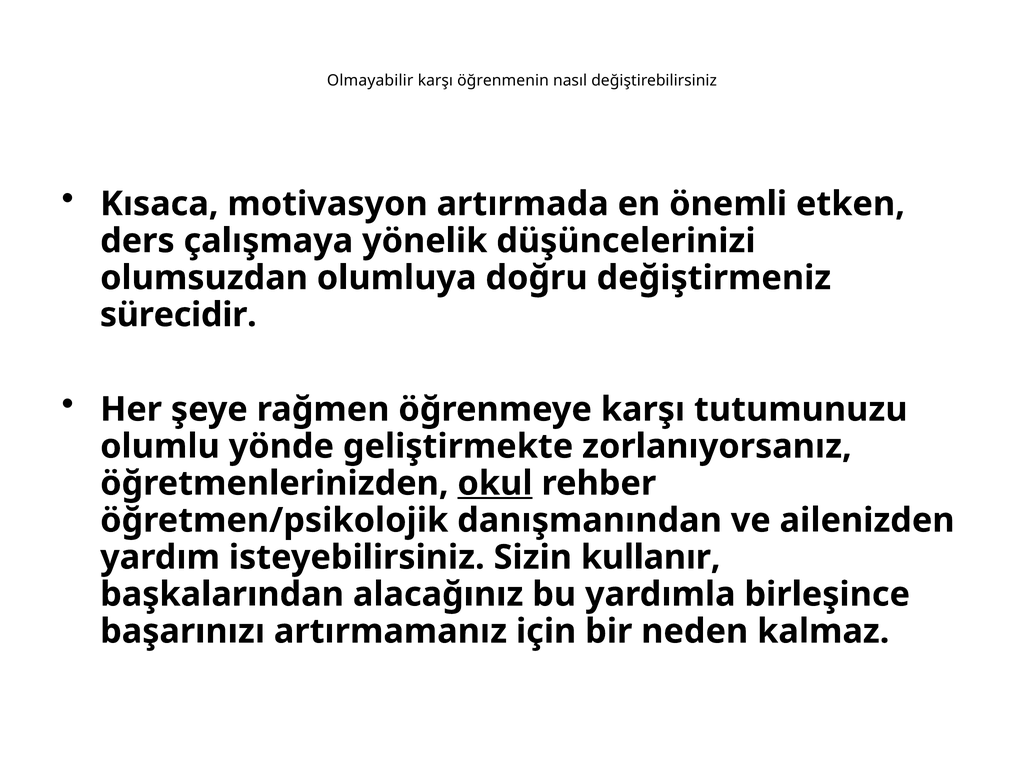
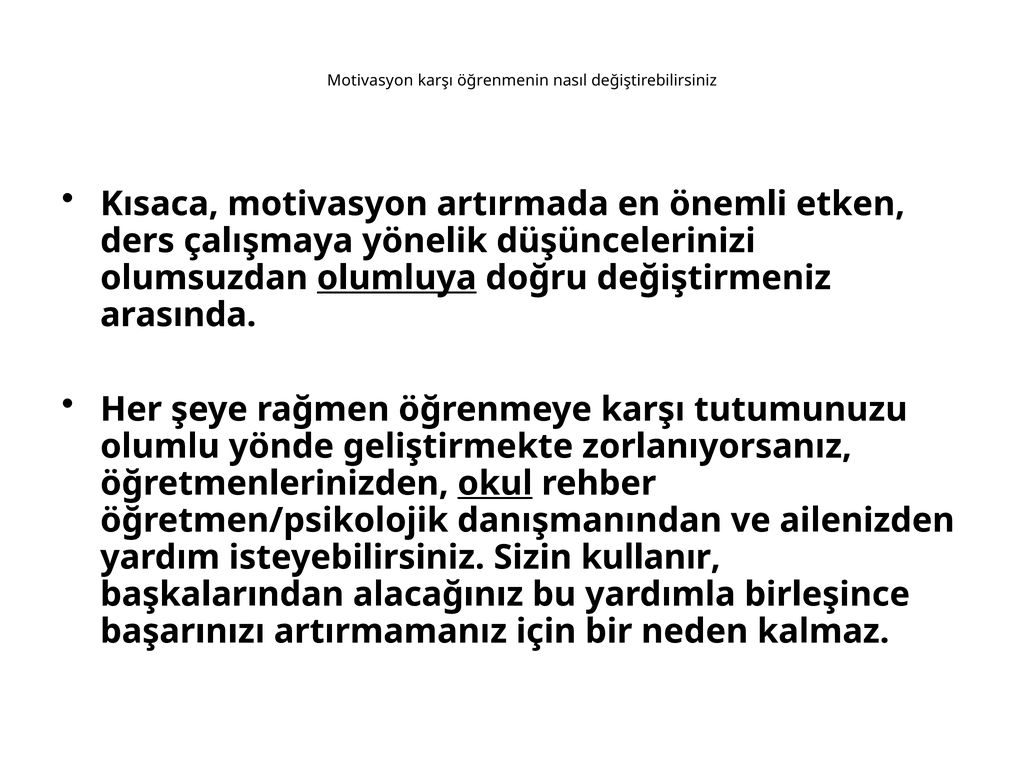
Olmayabilir: Olmayabilir -> Motivasyon (370, 80)
olumluya underline: none -> present (397, 278)
sürecidir: sürecidir -> arasında (178, 315)
